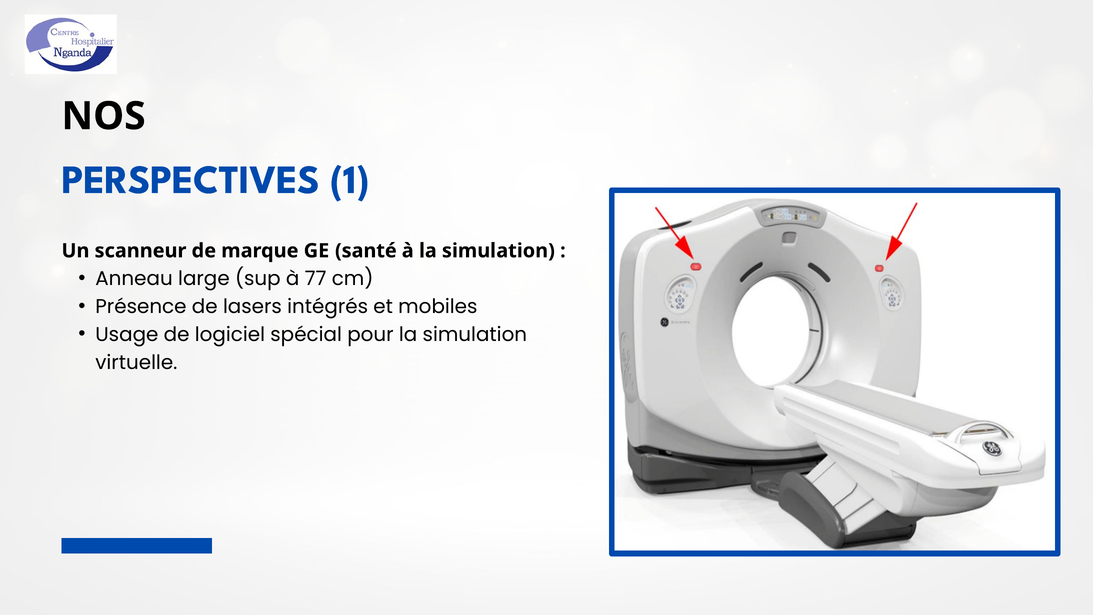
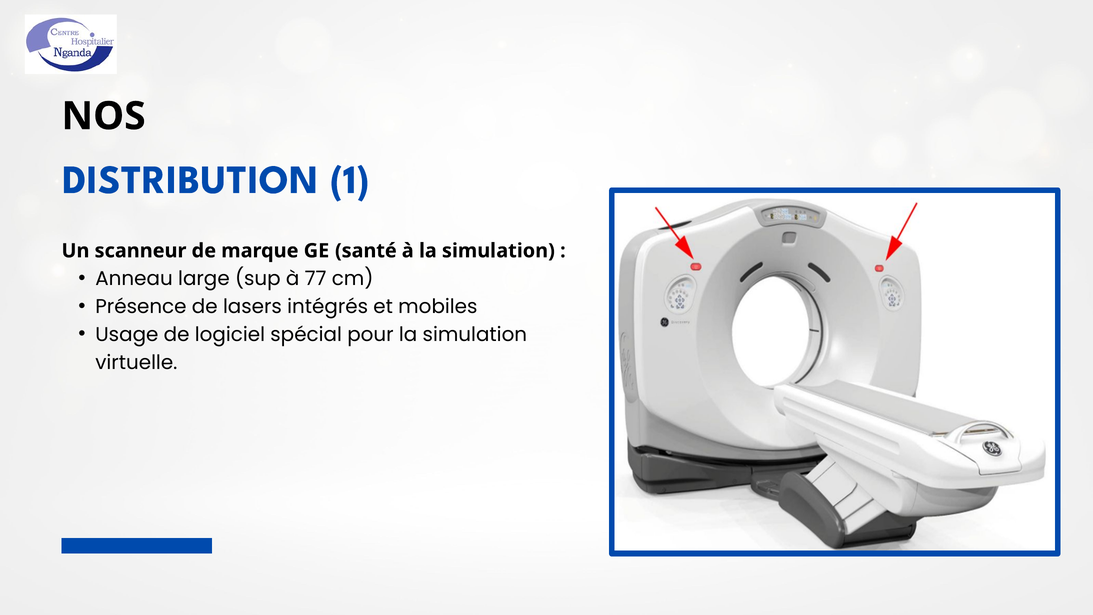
PERSPECTIVES: PERSPECTIVES -> DISTRIBUTION (190, 180)
